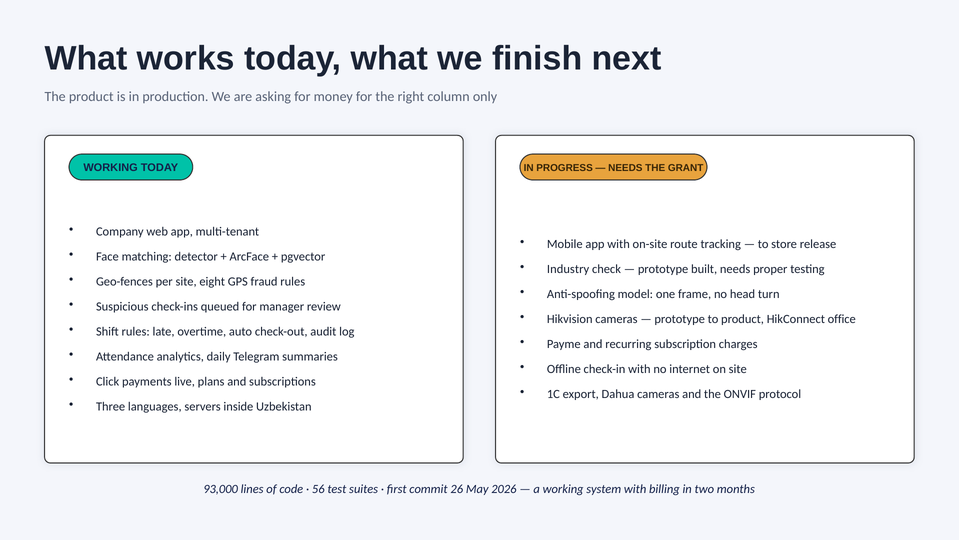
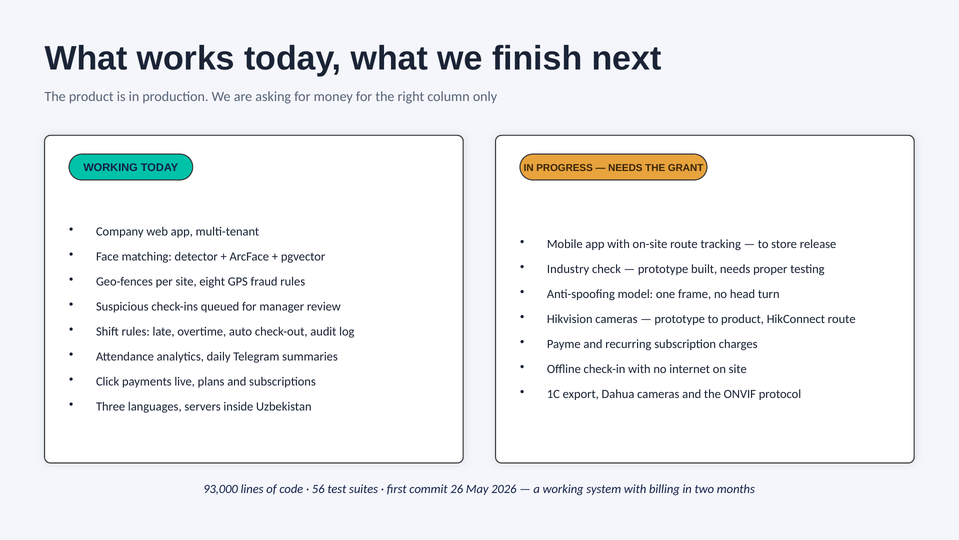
HikConnect office: office -> route (842, 319)
